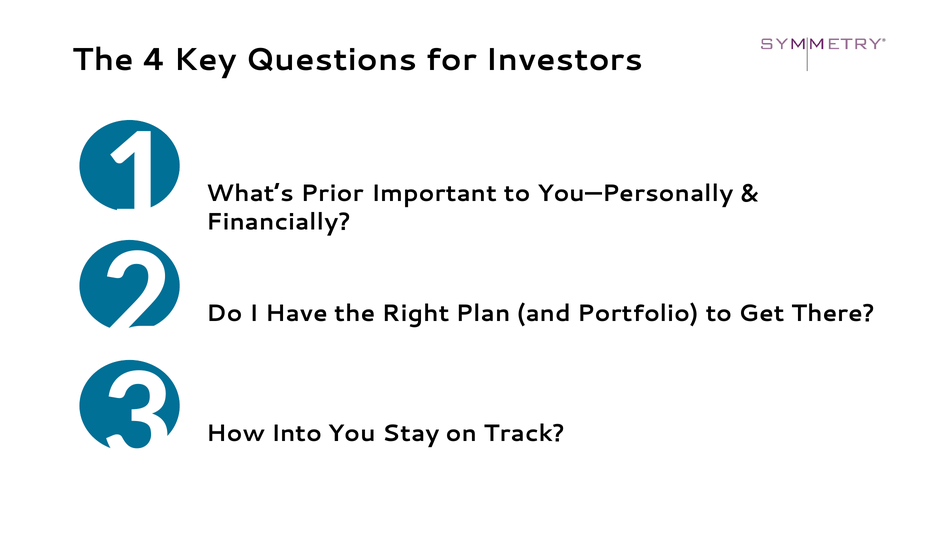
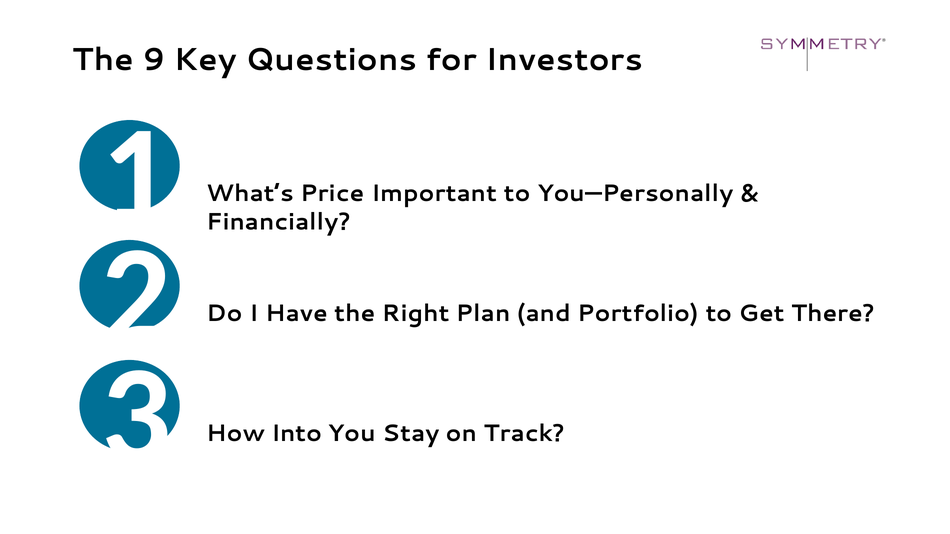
4: 4 -> 9 (154, 60)
Prior: Prior -> Price (332, 193)
